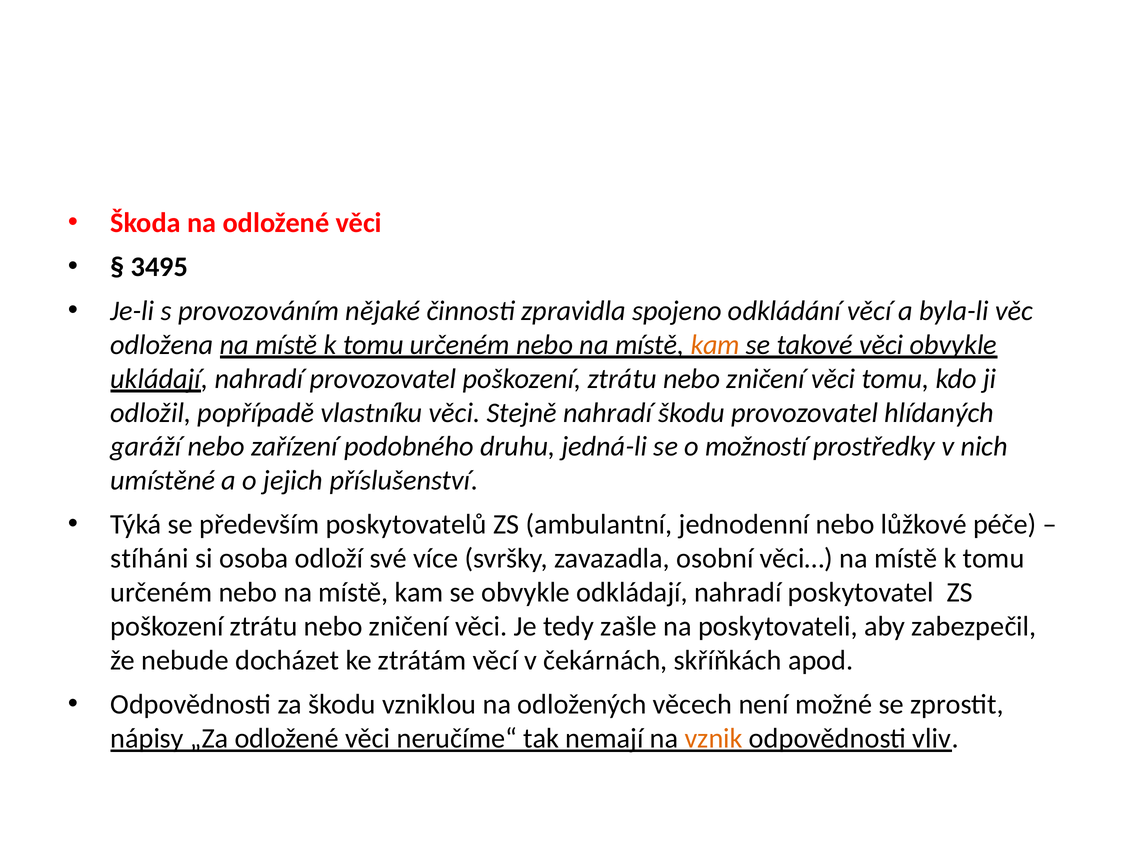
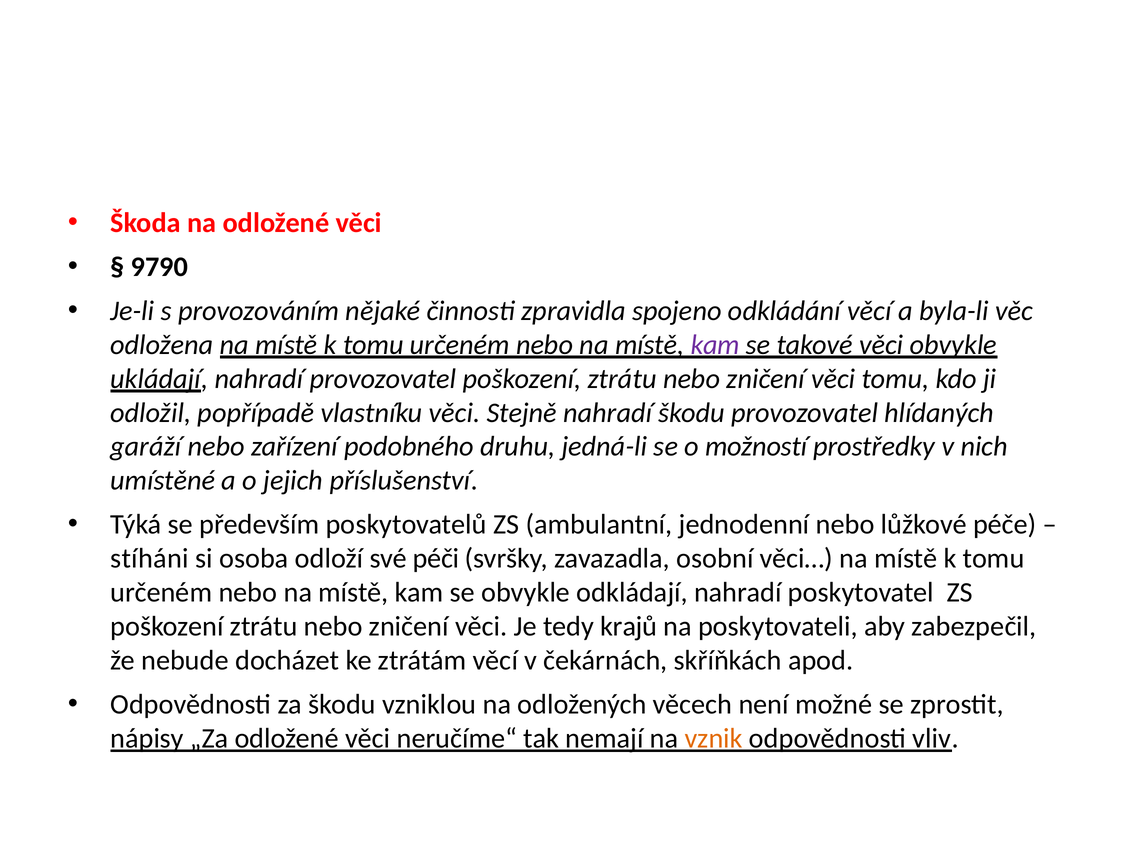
3495: 3495 -> 9790 (159, 267)
kam colour: orange -> purple (715, 345)
více: více -> péči (436, 559)
zašle: zašle -> krajů (629, 626)
